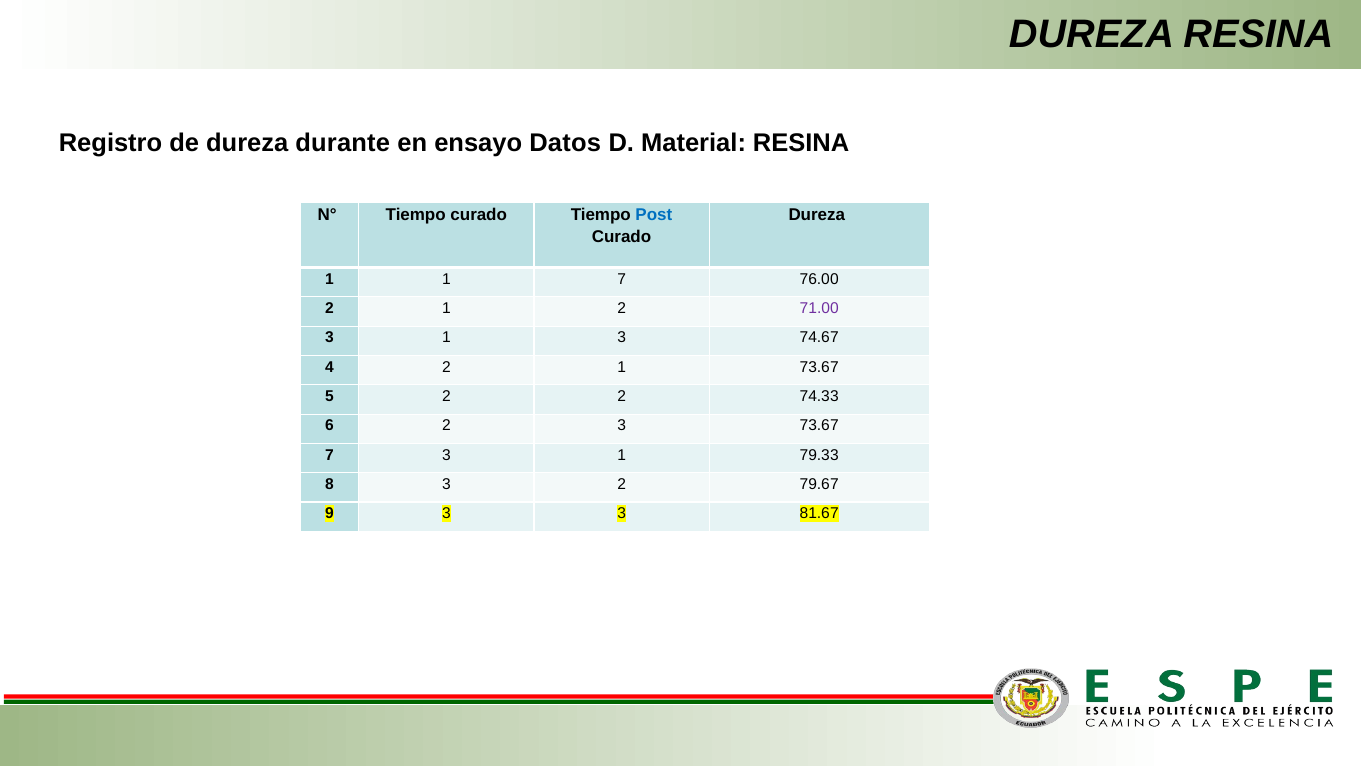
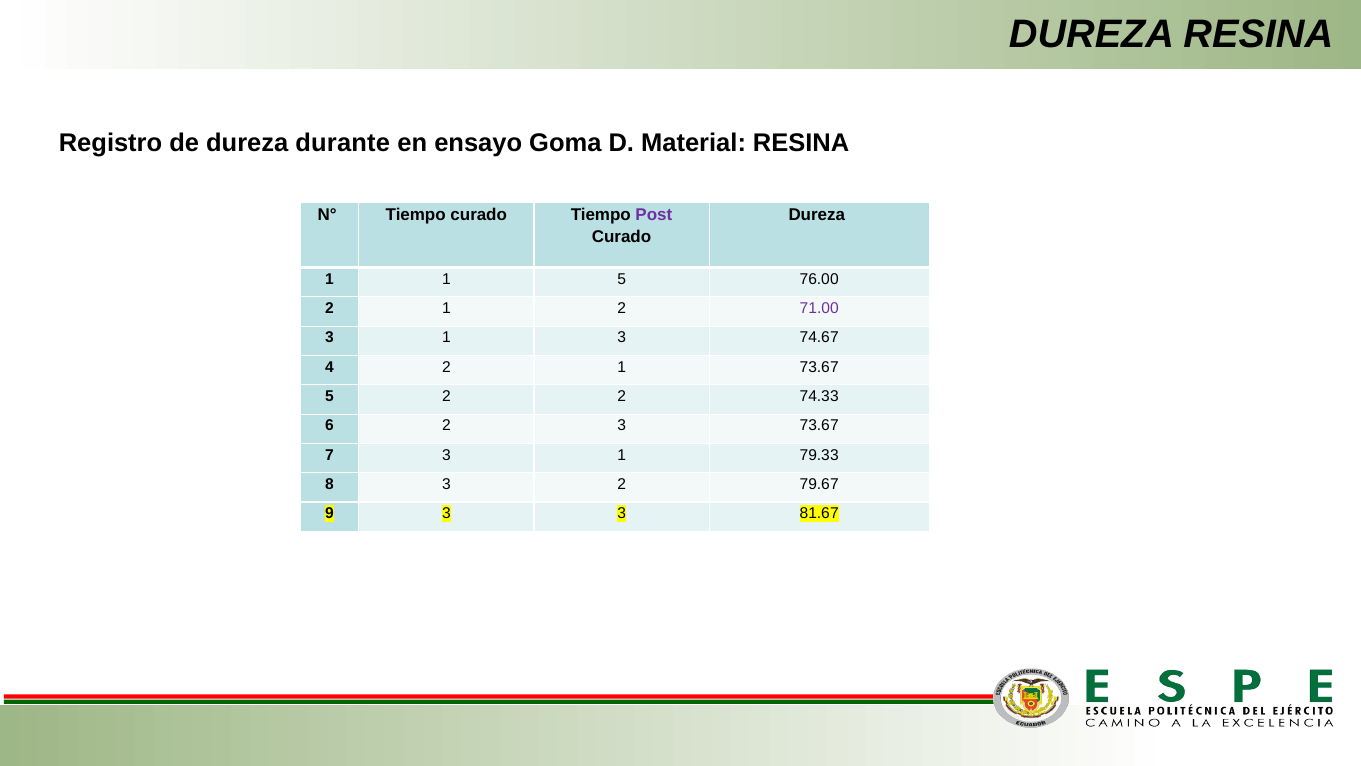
Datos: Datos -> Goma (565, 143)
Post colour: blue -> purple (654, 215)
1 7: 7 -> 5 (622, 279)
